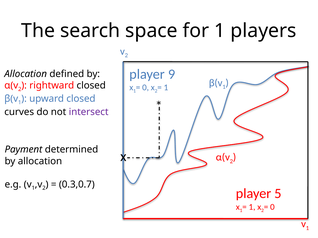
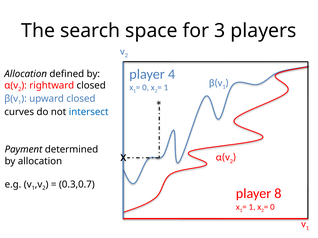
for 1: 1 -> 3 (220, 31)
9: 9 -> 4 (172, 74)
intersect colour: purple -> blue (89, 112)
5: 5 -> 8 (278, 194)
